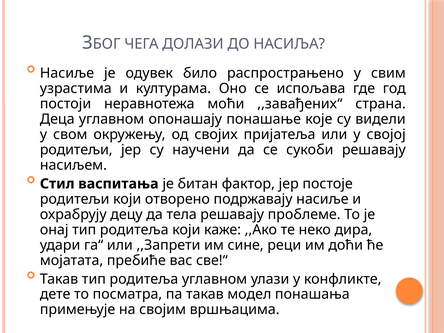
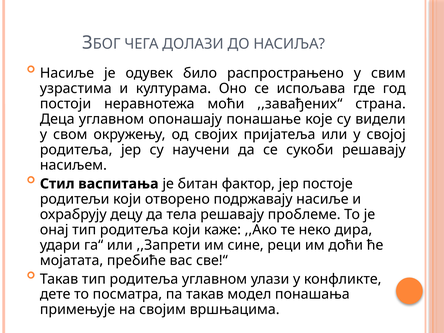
родитељи: родитељи -> родитеља (76, 150)
